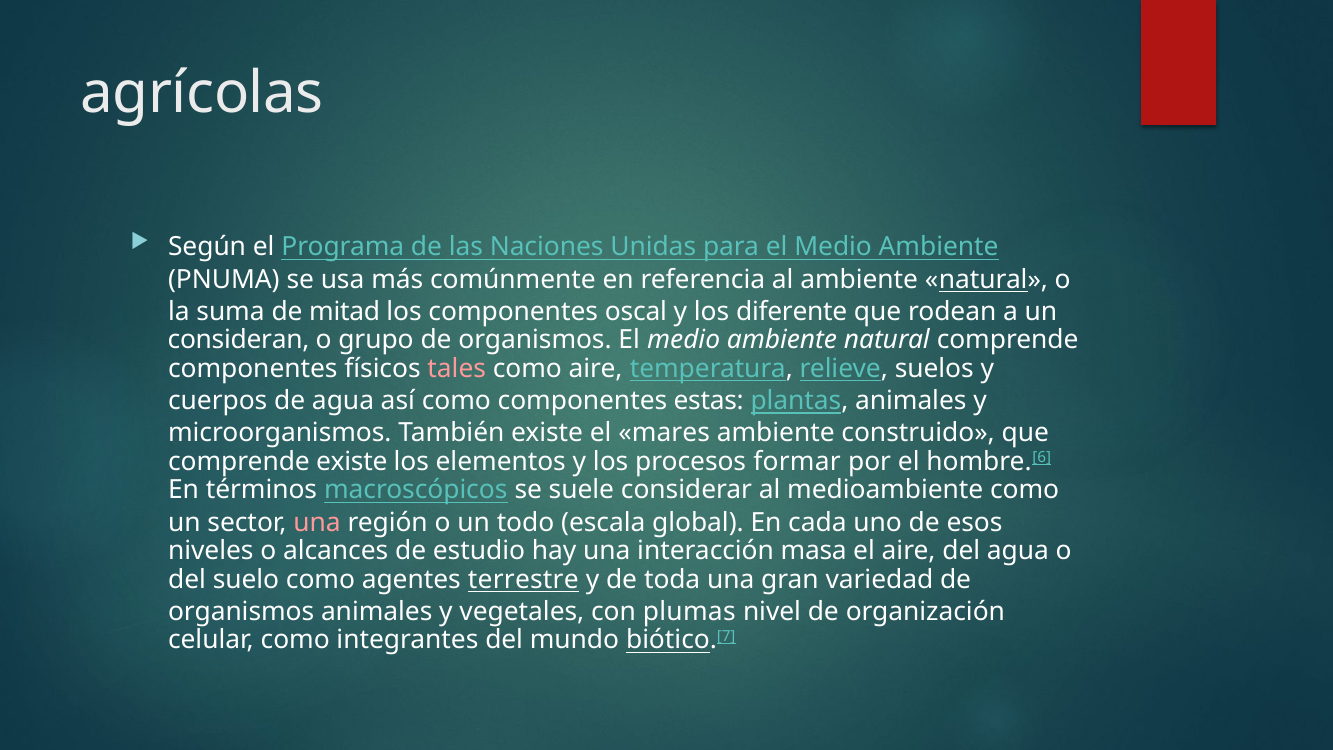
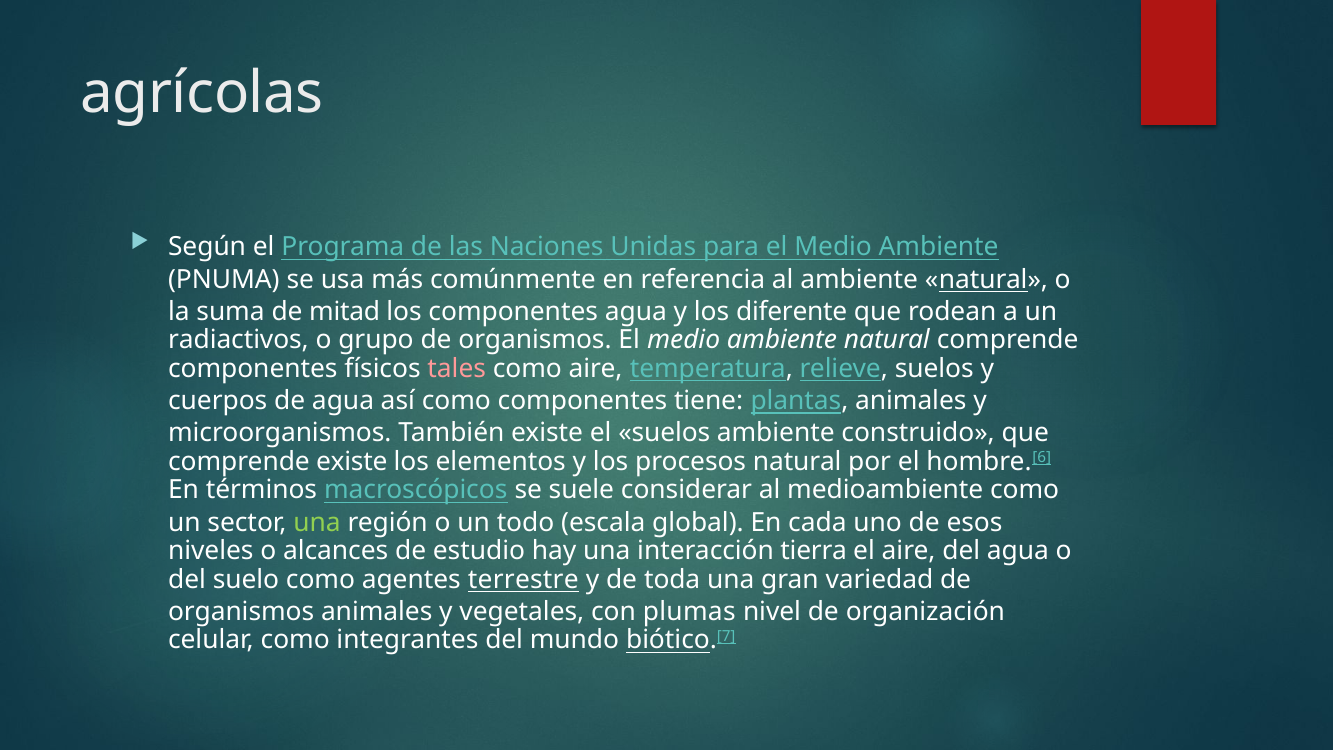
componentes oscal: oscal -> agua (636, 312)
consideran: consideran -> radiactivos (238, 340)
estas: estas -> tiene (709, 401)
el mares: mares -> suelos (664, 433)
procesos formar: formar -> natural (797, 462)
una colour: pink -> light green (317, 522)
masa: masa -> tierra (814, 551)
